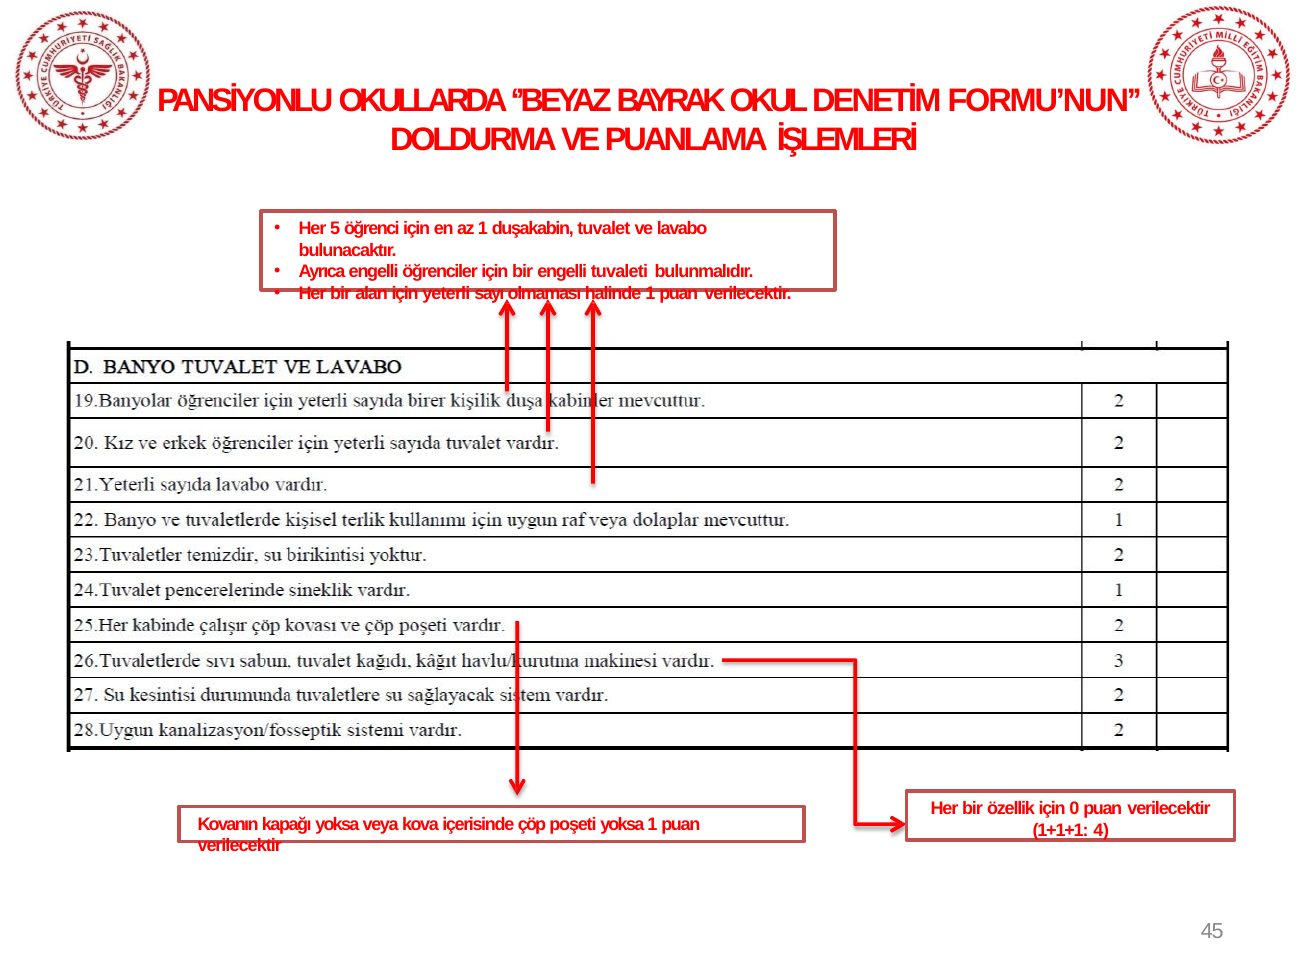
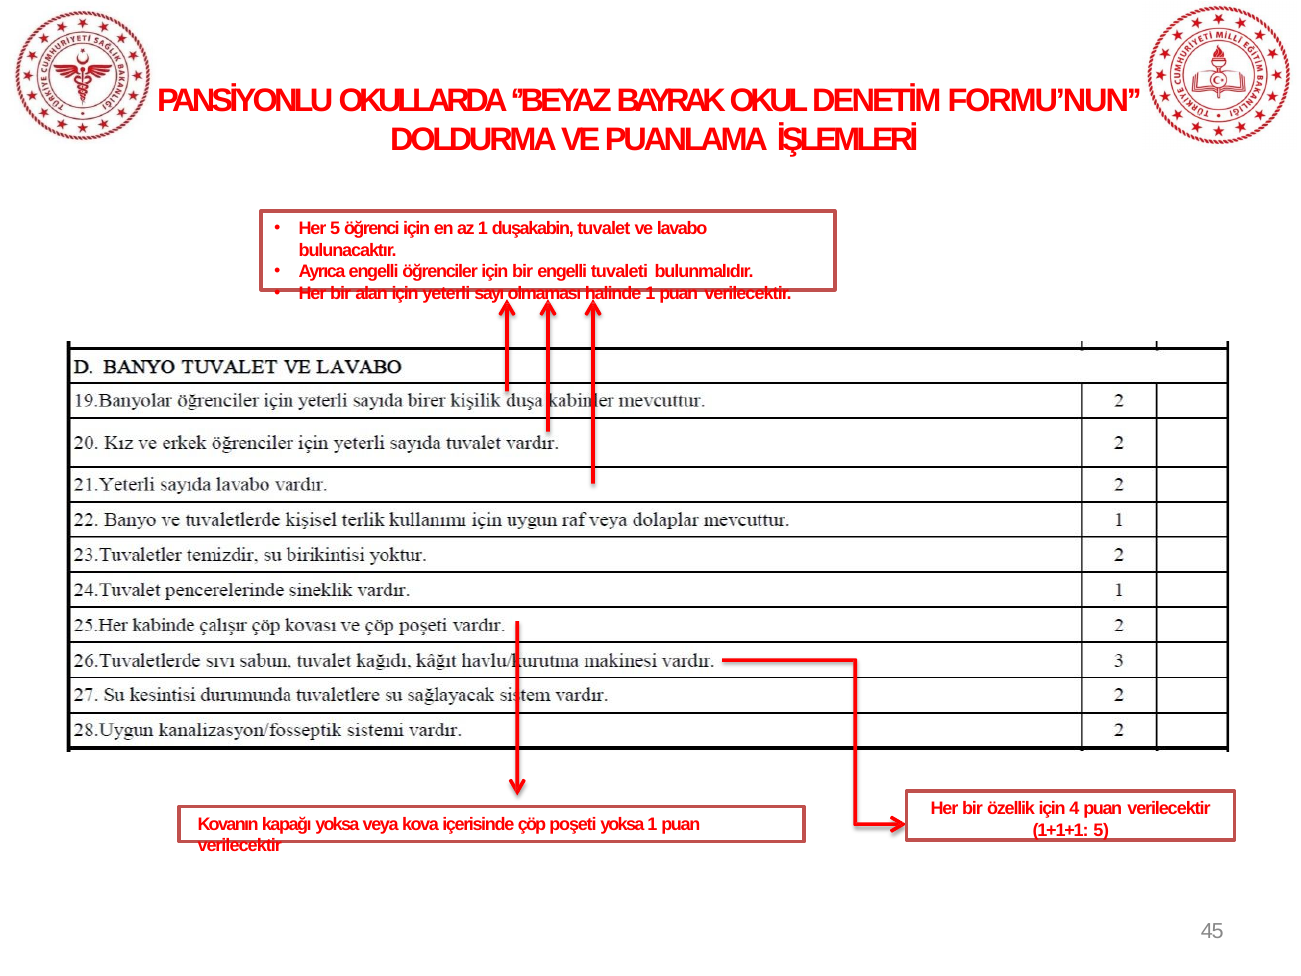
0: 0 -> 4 (1074, 809)
1+1+1 4: 4 -> 5 (1101, 830)
